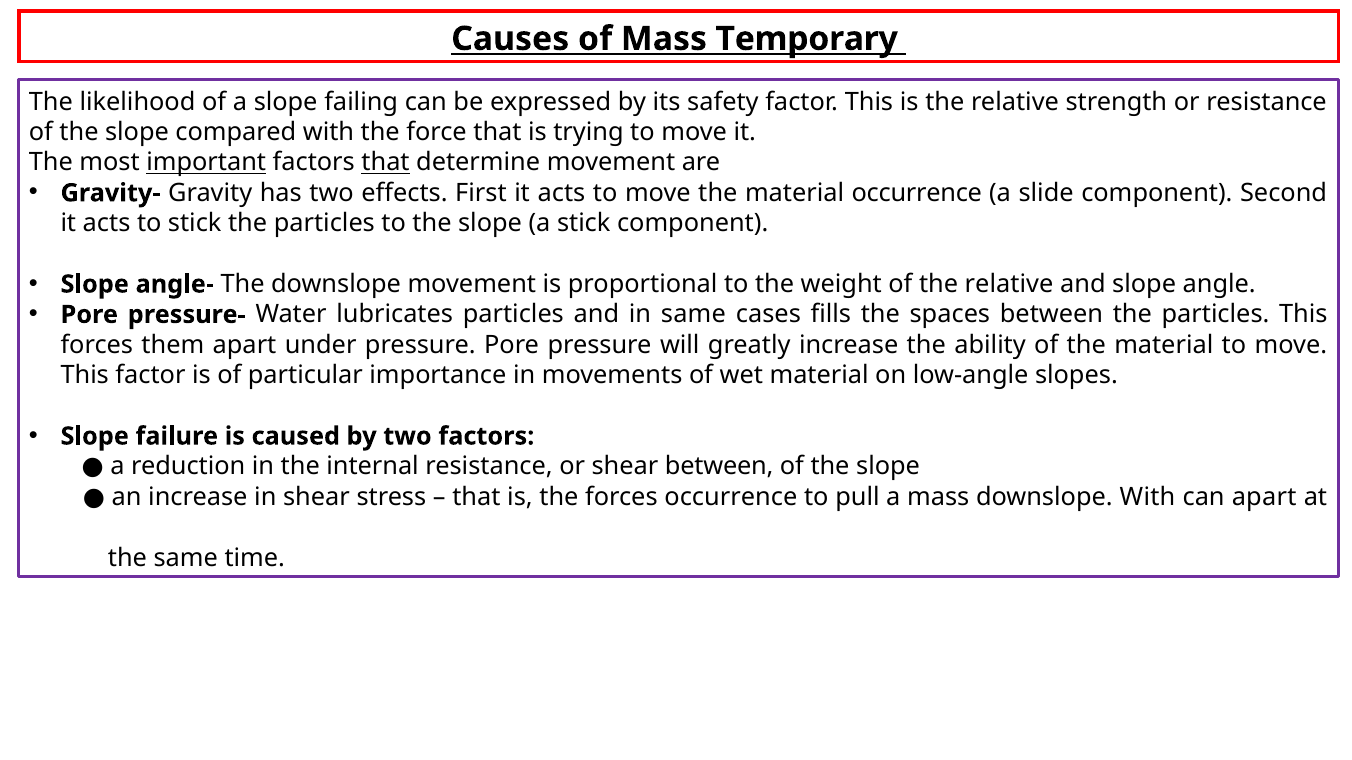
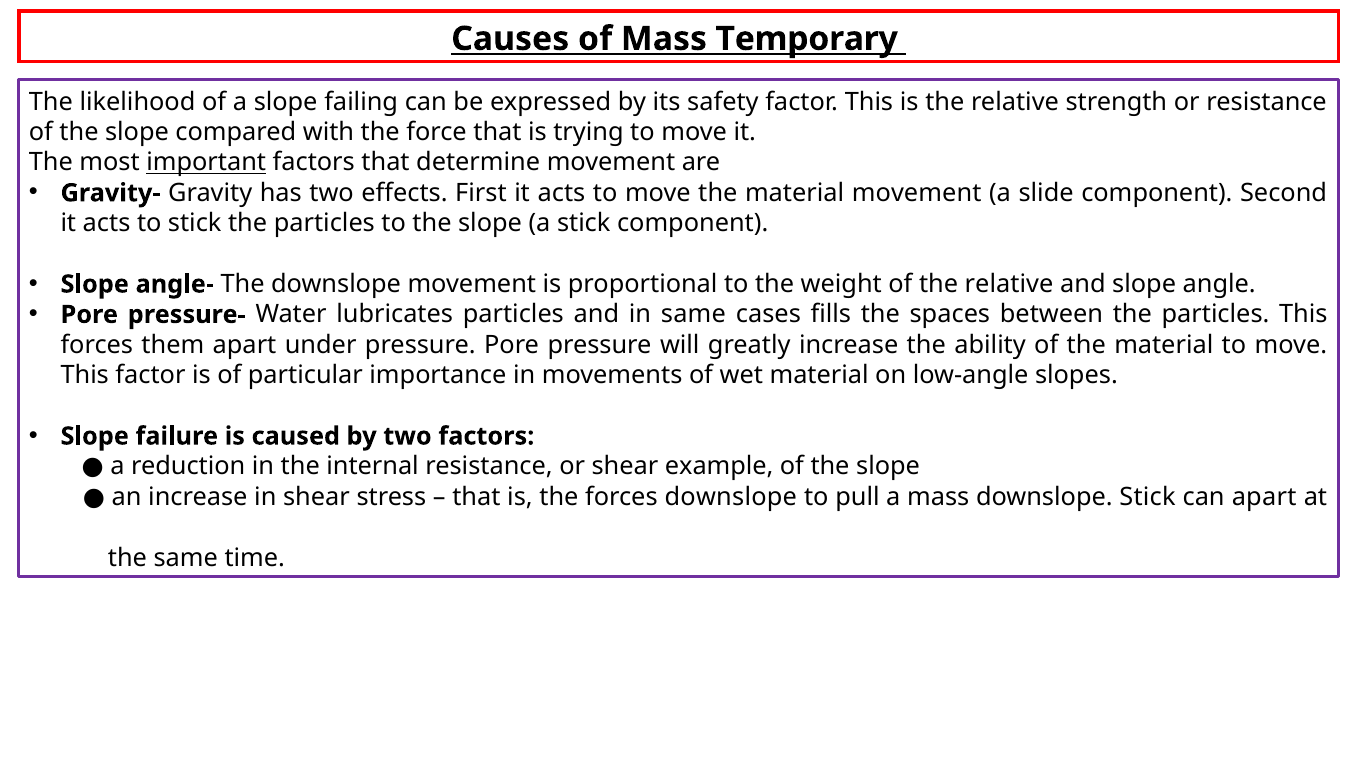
that underline: present -> none (386, 163)
material occurrence: occurrence -> movement (917, 193)
shear between: between -> example (719, 467)
forces occurrence: occurrence -> downslope (731, 497)
downslope With: With -> Stick (1148, 497)
